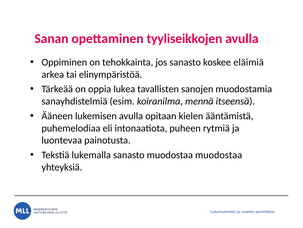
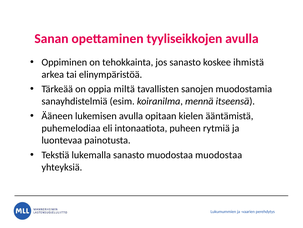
eläimiä: eläimiä -> ihmistä (249, 62)
lukea: lukea -> miltä (124, 89)
